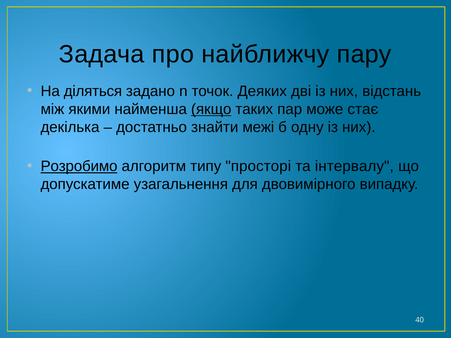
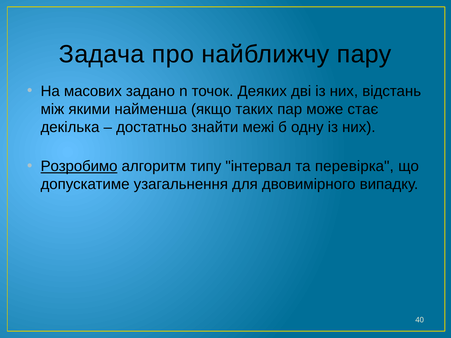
діляться: діляться -> масових (93, 91)
якщо underline: present -> none (211, 109)
просторі: просторі -> інтервал (258, 166)
інтервалу: інтервалу -> перевірка (354, 166)
